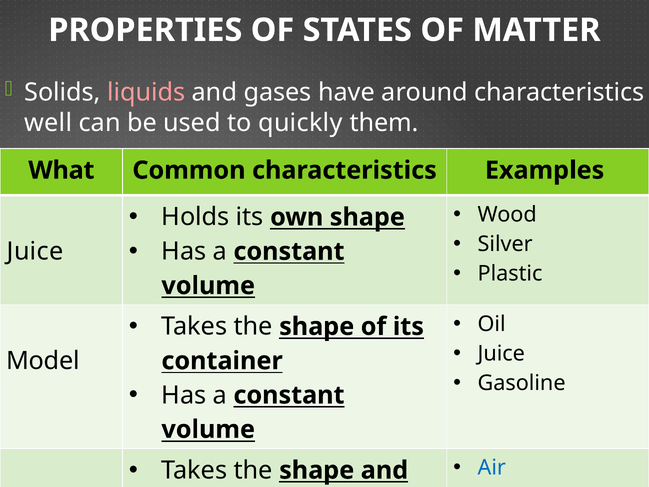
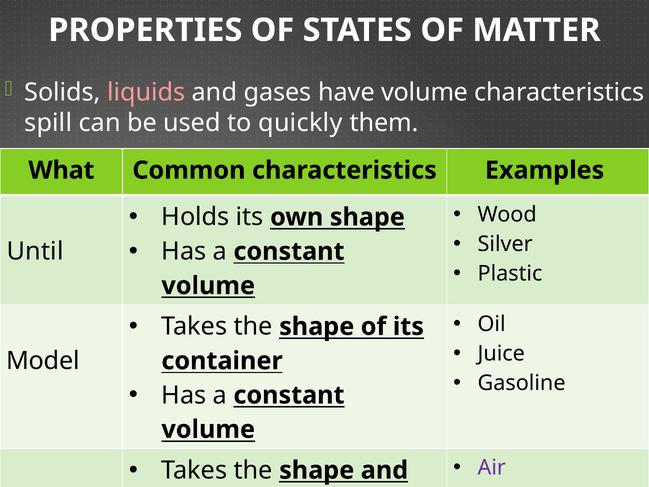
have around: around -> volume (425, 93)
well: well -> spill (48, 123)
Juice: Juice -> Until (35, 251)
Air colour: blue -> purple (492, 467)
